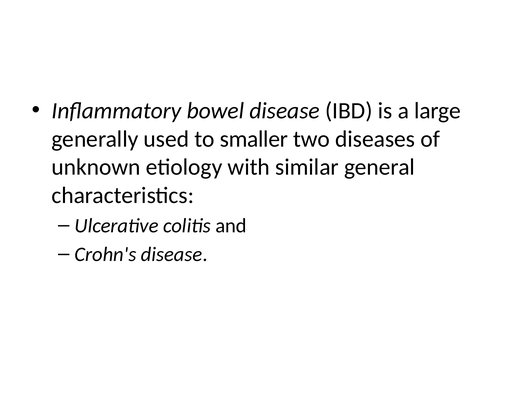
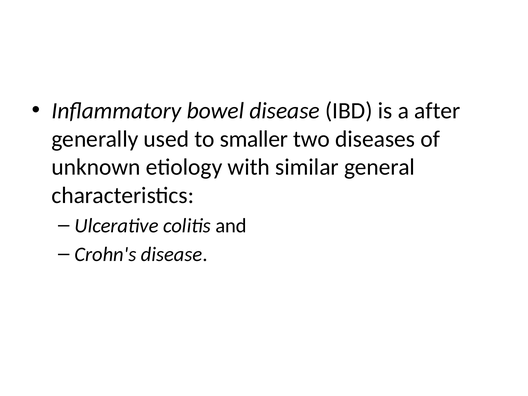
large: large -> after (437, 111)
